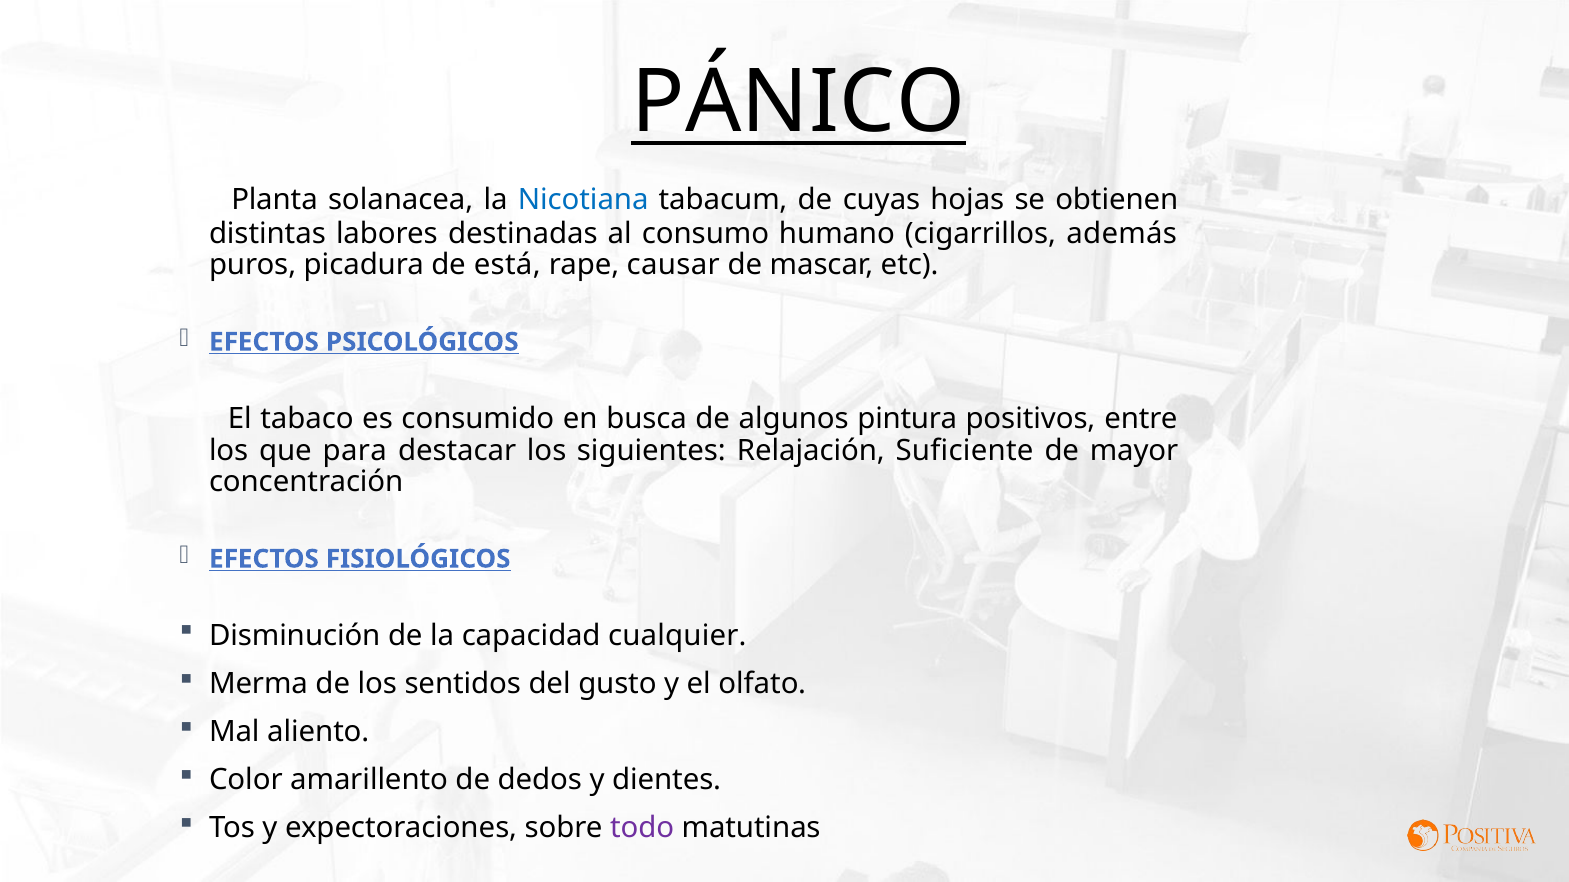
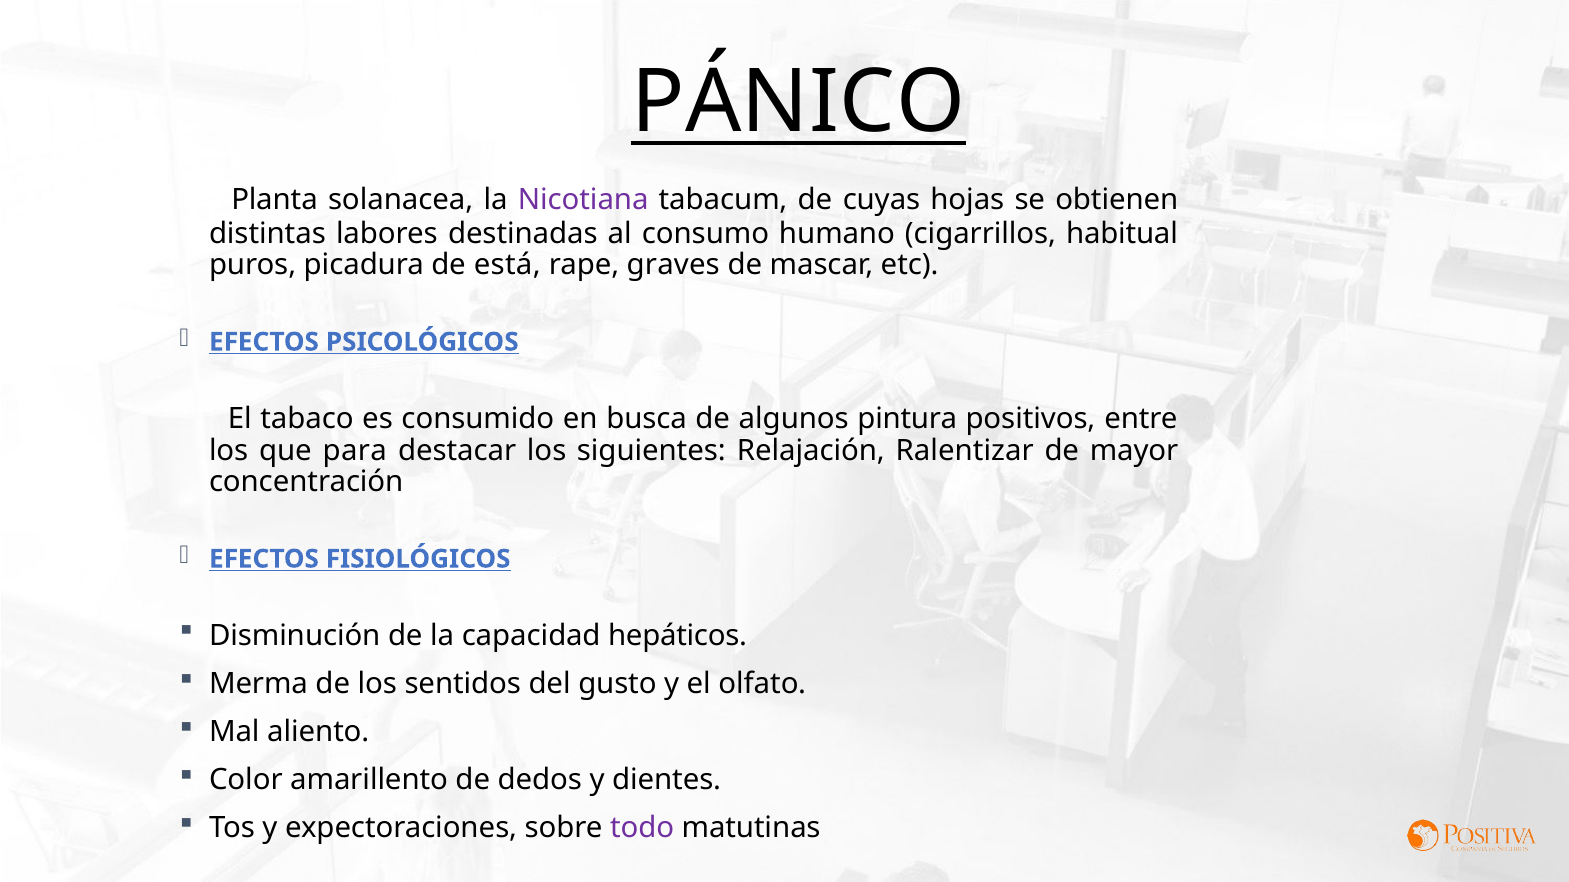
Nicotiana colour: blue -> purple (583, 200)
además: además -> habitual (1122, 234)
causar: causar -> graves (673, 265)
Suficiente: Suficiente -> Ralentizar (965, 451)
cualquier: cualquier -> hepáticos (678, 636)
